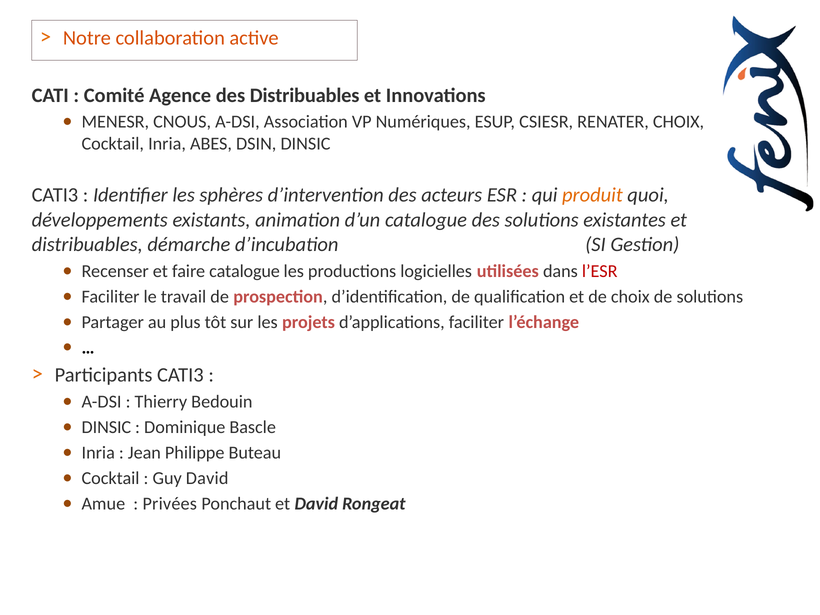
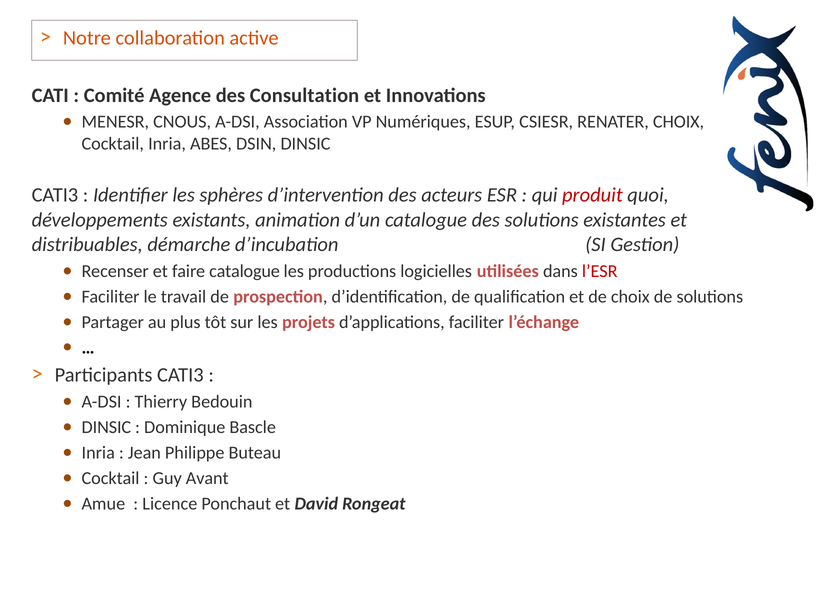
des Distribuables: Distribuables -> Consultation (305, 95)
produit colour: orange -> red (592, 195)
Guy David: David -> Avant (207, 478)
Privées: Privées -> Licence (170, 504)
